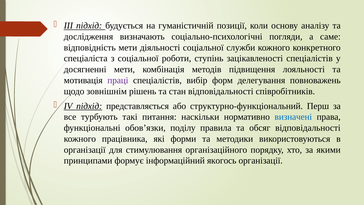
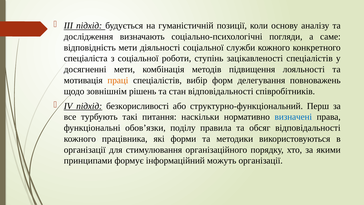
праці colour: purple -> orange (118, 80)
представляється: представляється -> безкорисливості (138, 106)
якогось: якогось -> можуть (222, 160)
